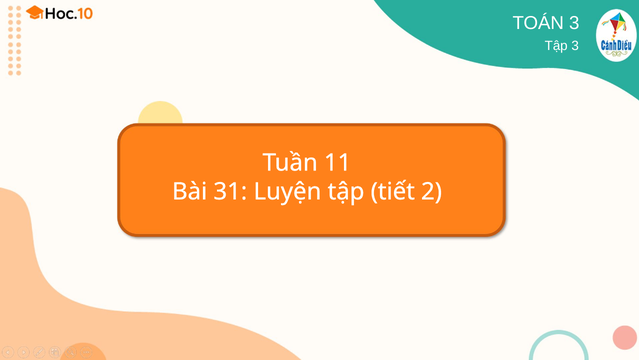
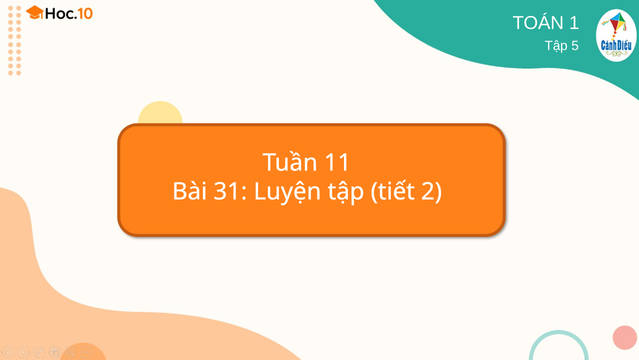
TOÁN 3: 3 -> 1 (574, 23)
Tập 3: 3 -> 5 (575, 46)
